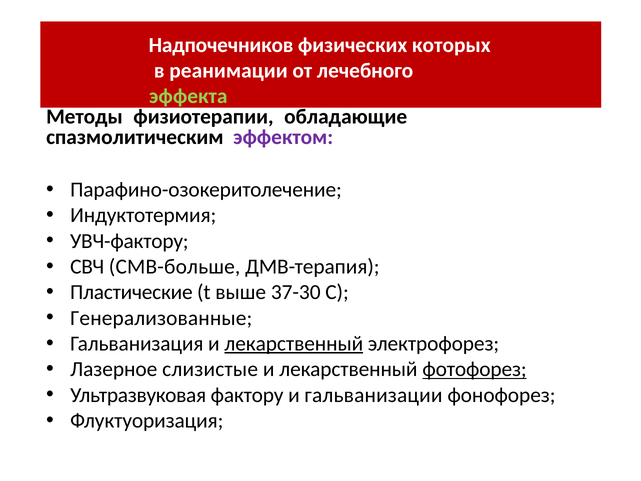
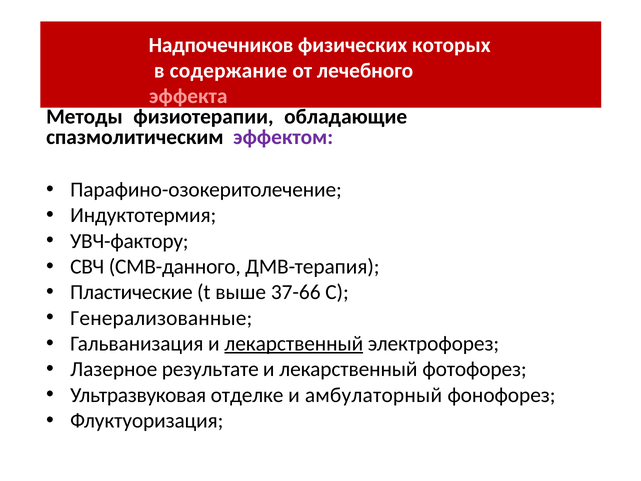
реанимации: реанимации -> содержание (228, 71)
эффекта colour: light green -> pink (188, 96)
СМВ-больше: СМВ-больше -> СМВ-данного (175, 267)
37-30: 37-30 -> 37-66 (296, 292)
слизистые: слизистые -> результате (210, 369)
фотофорез underline: present -> none (475, 369)
фактору: фактору -> отделке (247, 395)
гальванизации: гальванизации -> амбулаторный (373, 395)
